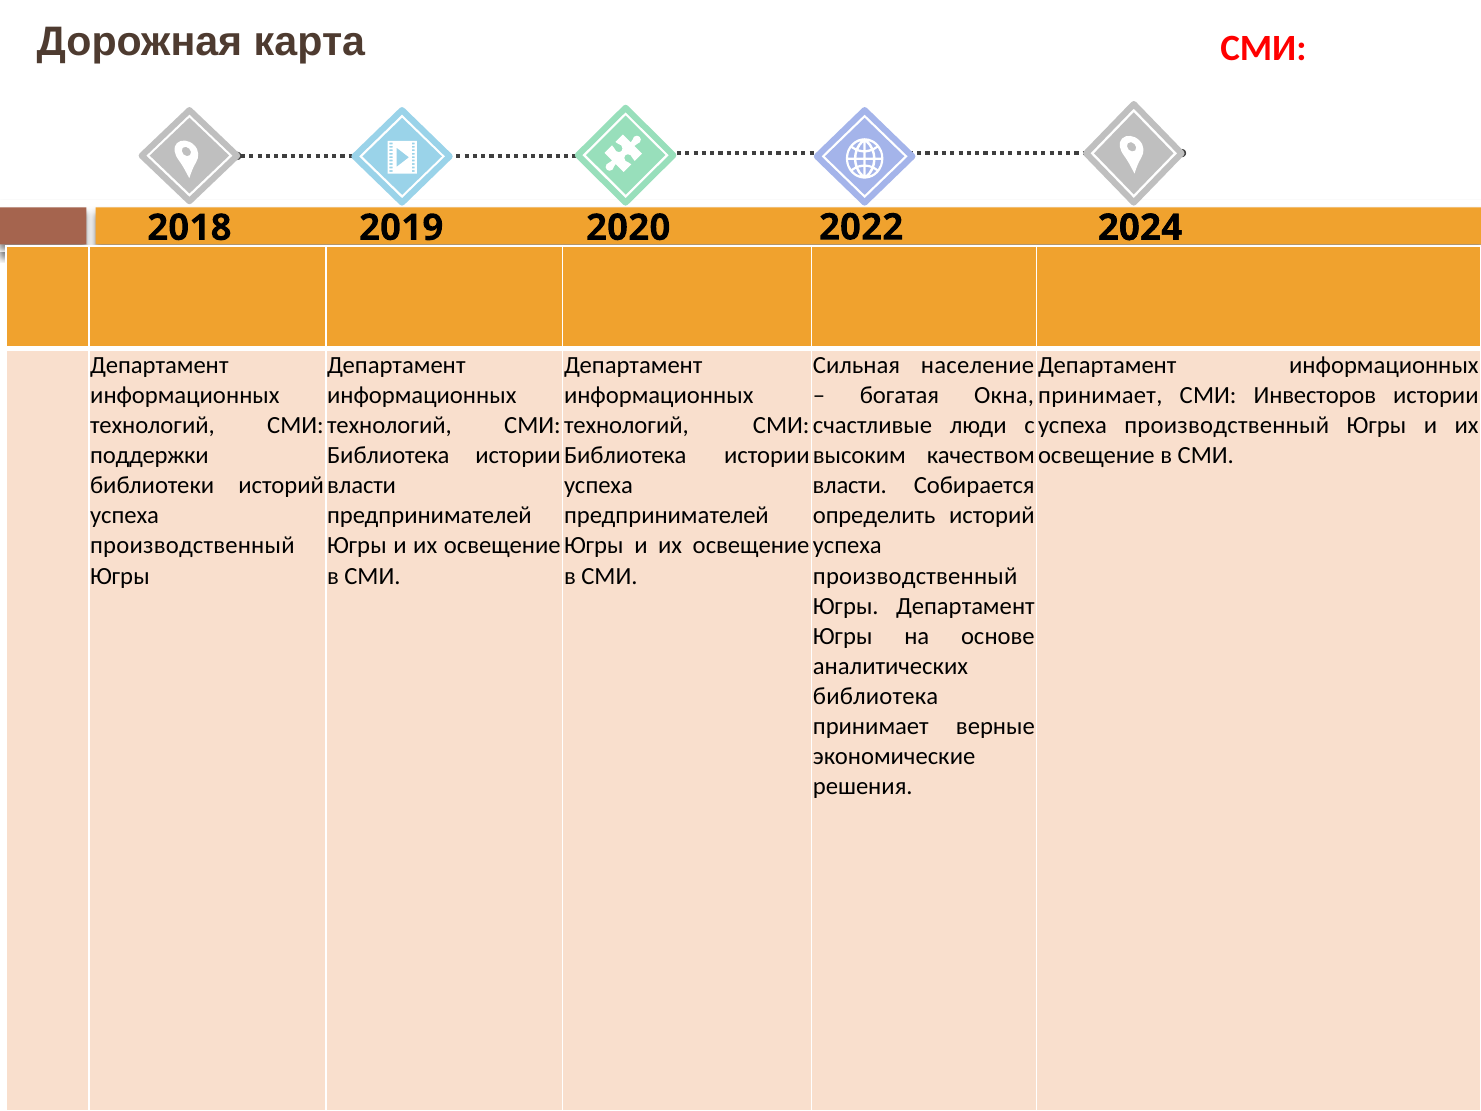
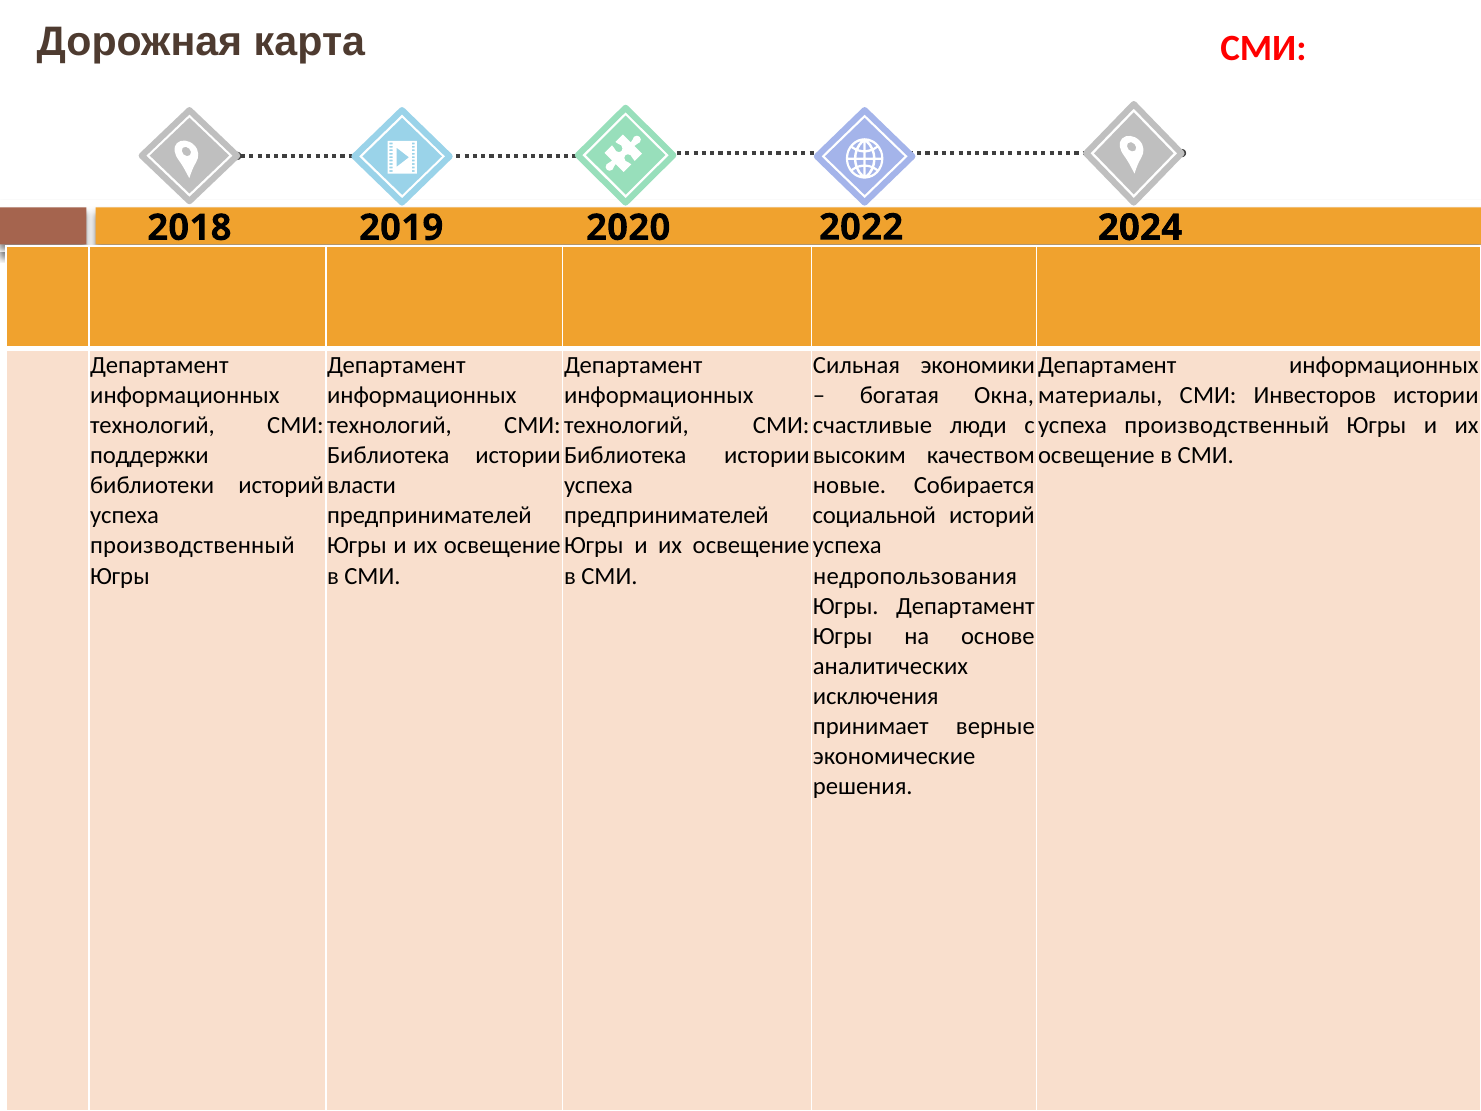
население: население -> экономики (978, 365)
принимает: принимает -> материалы (1100, 395)
власти: власти -> новые (850, 485)
определить: определить -> социальной (874, 516)
производственный: производственный -> недропользования (915, 576)
библиотека: библиотека -> исключения (876, 696)
